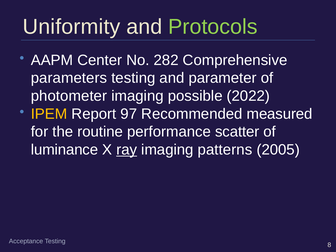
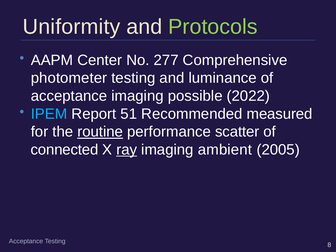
282: 282 -> 277 (166, 60)
parameters: parameters -> photometer (69, 78)
parameter: parameter -> luminance (223, 78)
photometer: photometer -> acceptance (69, 96)
IPEM colour: yellow -> light blue (49, 114)
97: 97 -> 51 (129, 114)
routine underline: none -> present (100, 132)
luminance: luminance -> connected (65, 150)
patterns: patterns -> ambient (225, 150)
